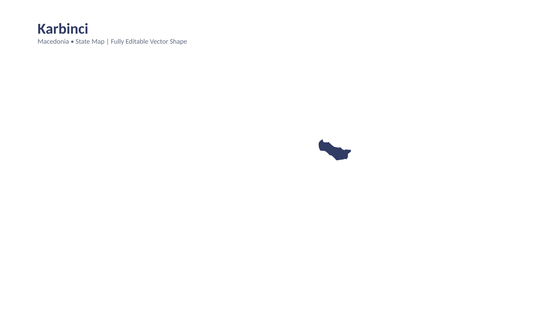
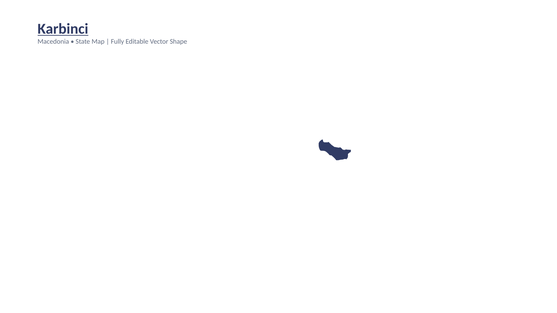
Karbinci underline: none -> present (63, 29)
